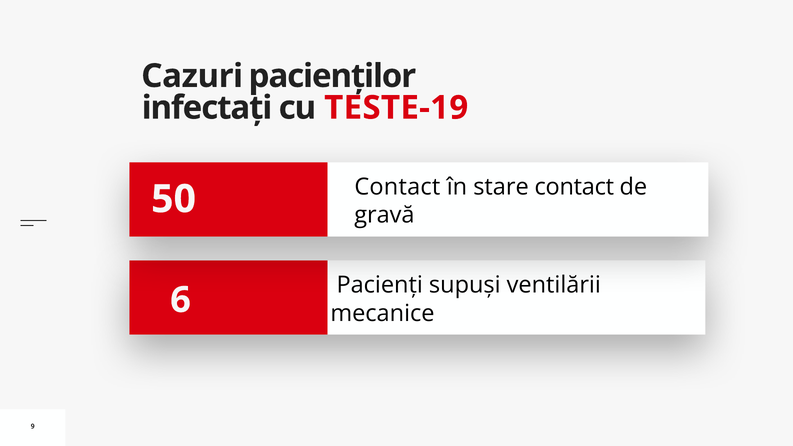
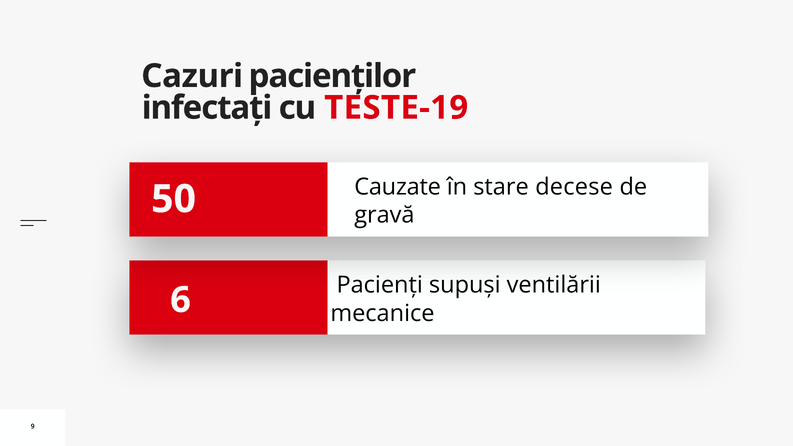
Contact: Contact -> Cauzate (398, 187)
stare contact: contact -> decese (574, 187)
